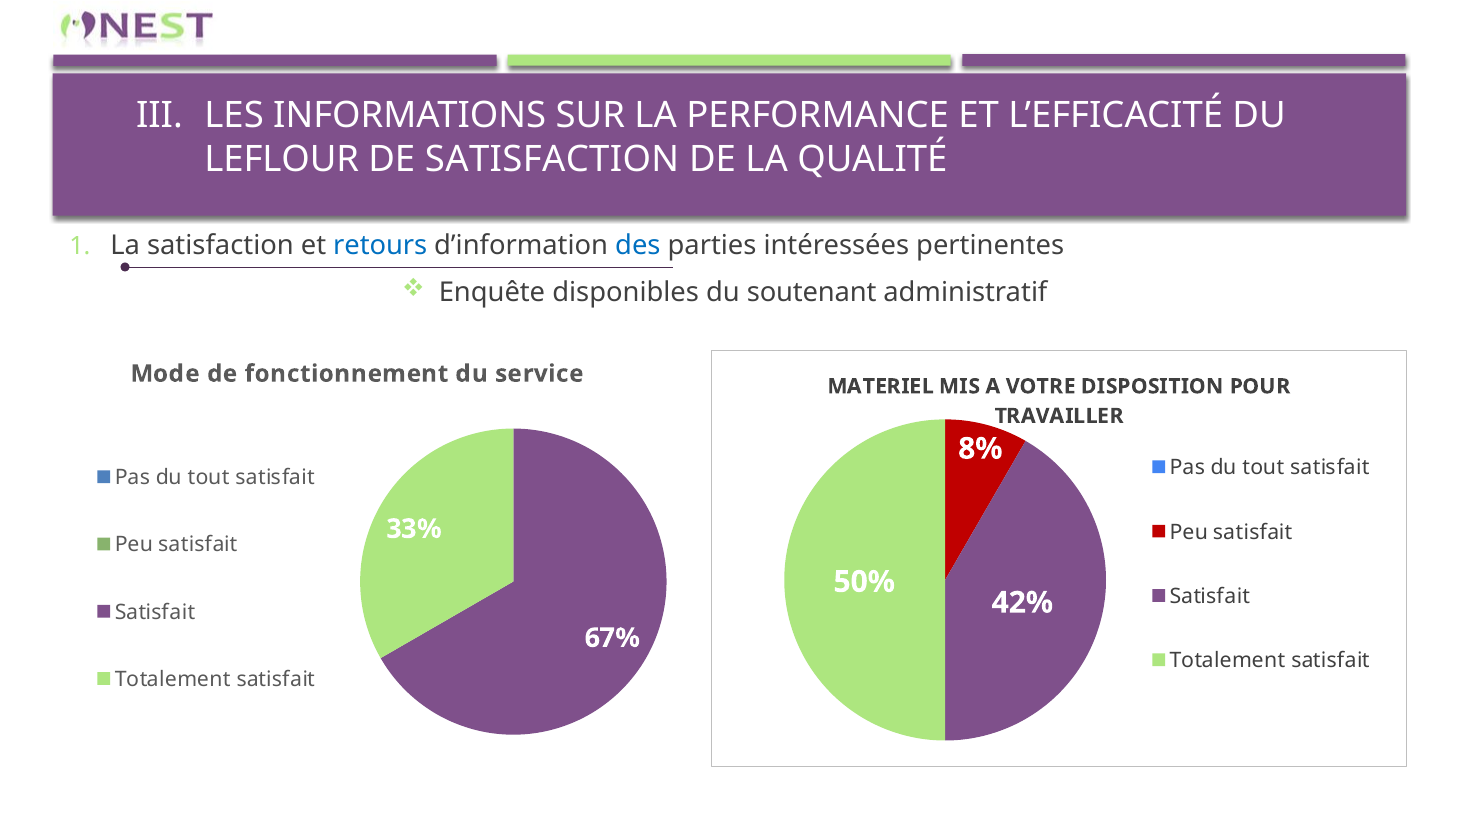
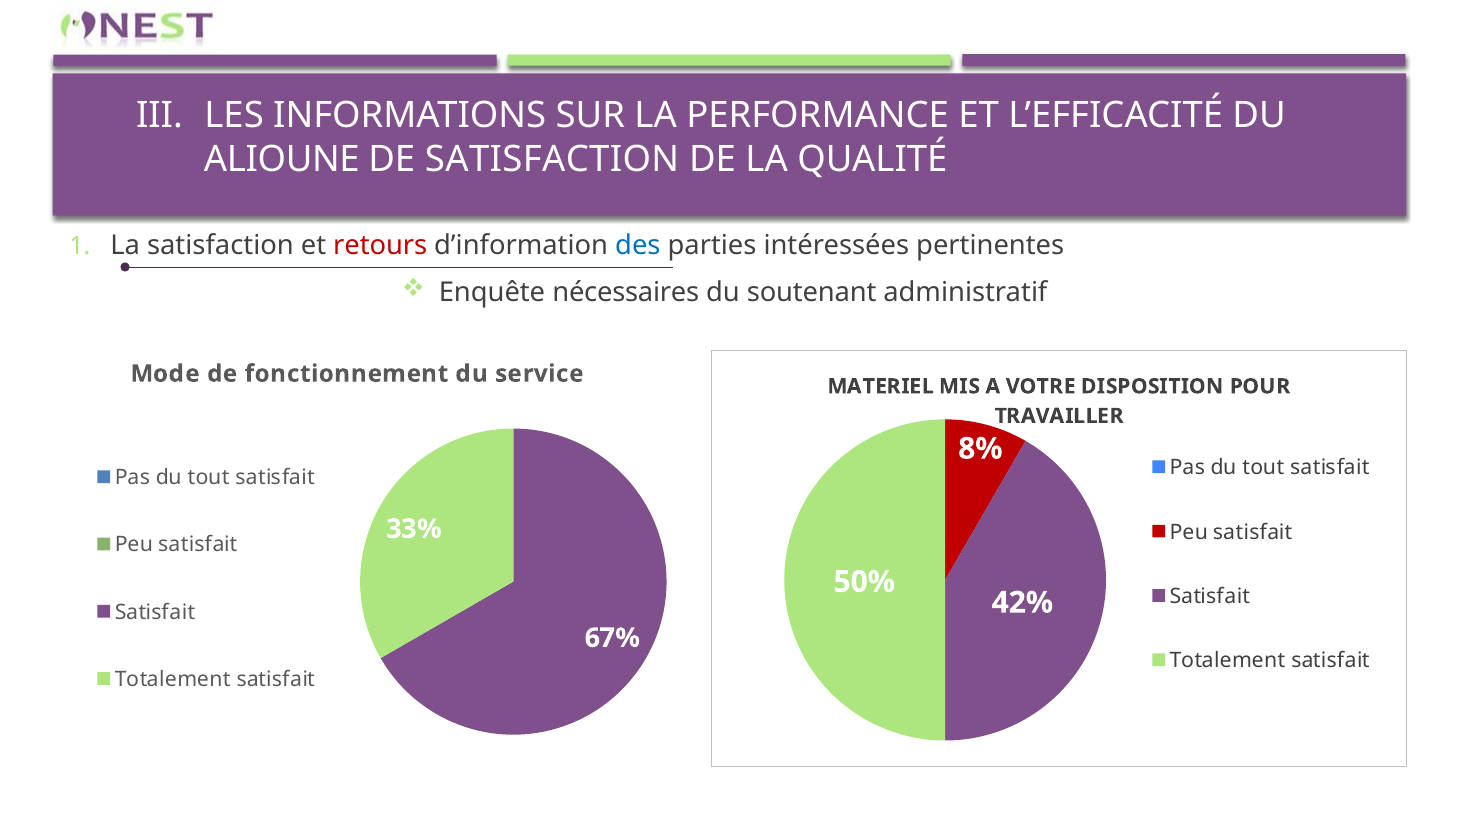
LEFLOUR: LEFLOUR -> ALIOUNE (282, 160)
retours colour: blue -> red (380, 245)
disponibles: disponibles -> nécessaires (626, 293)
